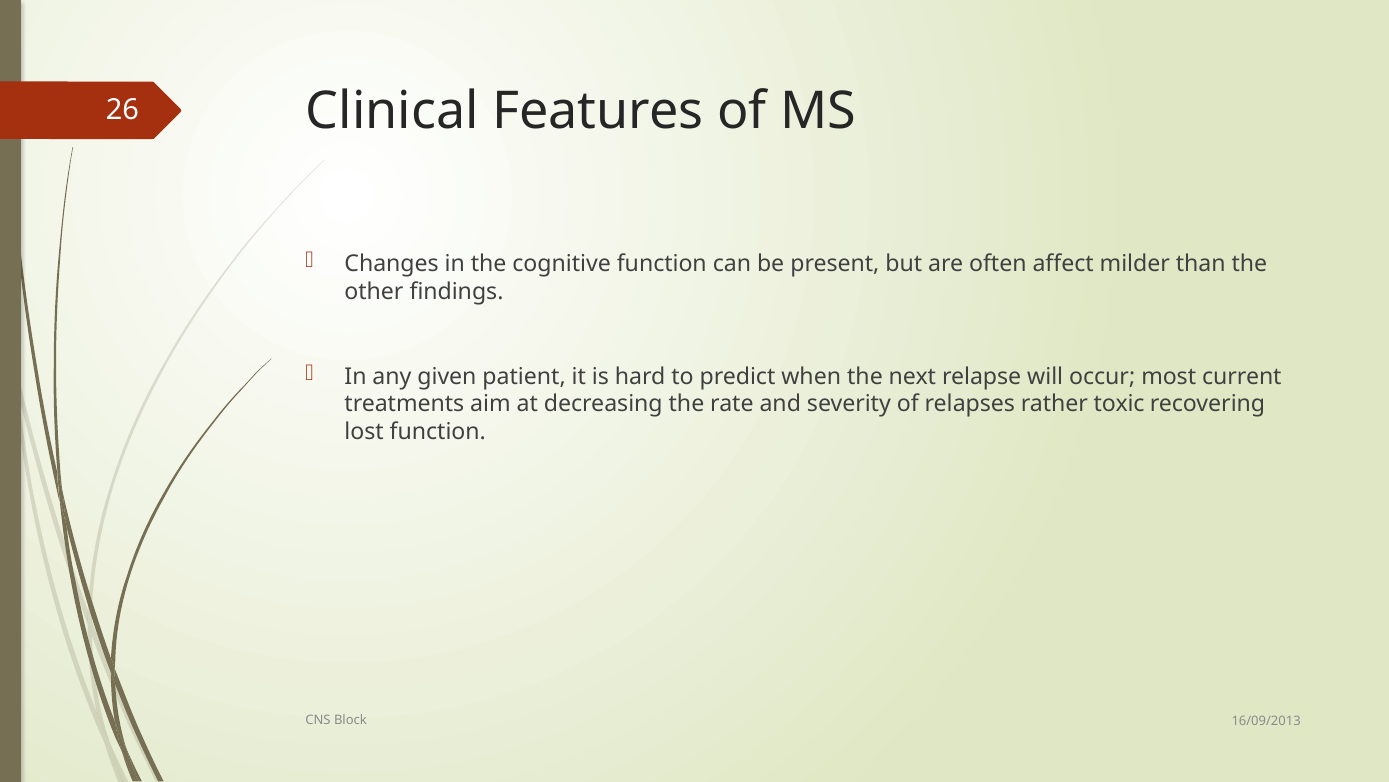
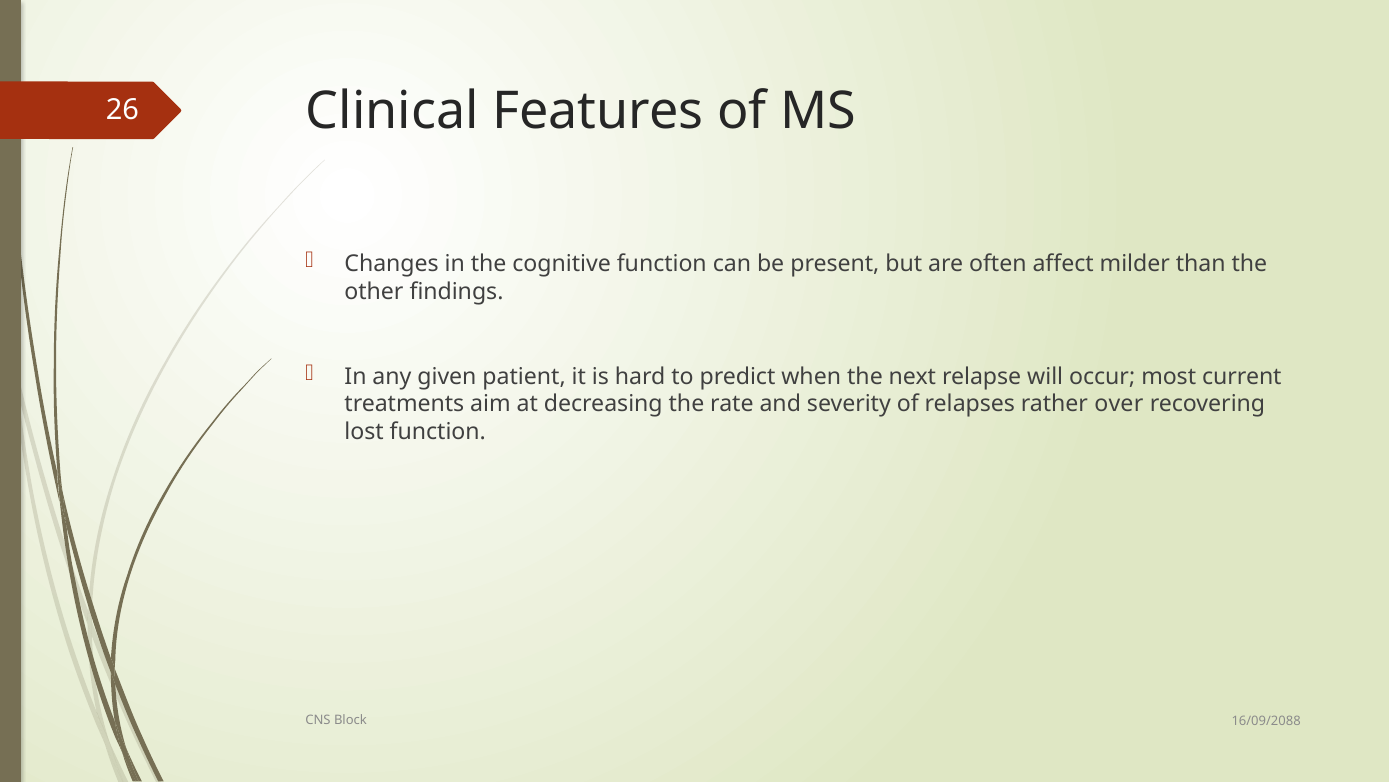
toxic: toxic -> over (1119, 404)
16/09/2013: 16/09/2013 -> 16/09/2088 (1266, 720)
